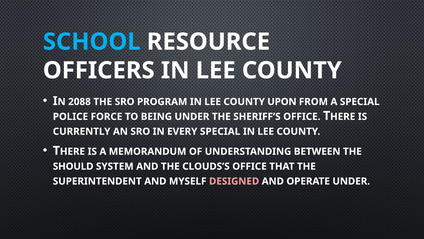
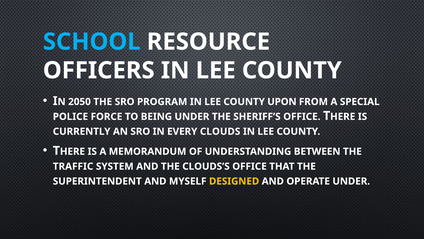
2088: 2088 -> 2050 (79, 102)
EVERY SPECIAL: SPECIAL -> CLOUDS (220, 131)
SHOULD: SHOULD -> TRAFFIC (73, 166)
DESIGNED colour: pink -> yellow (234, 181)
